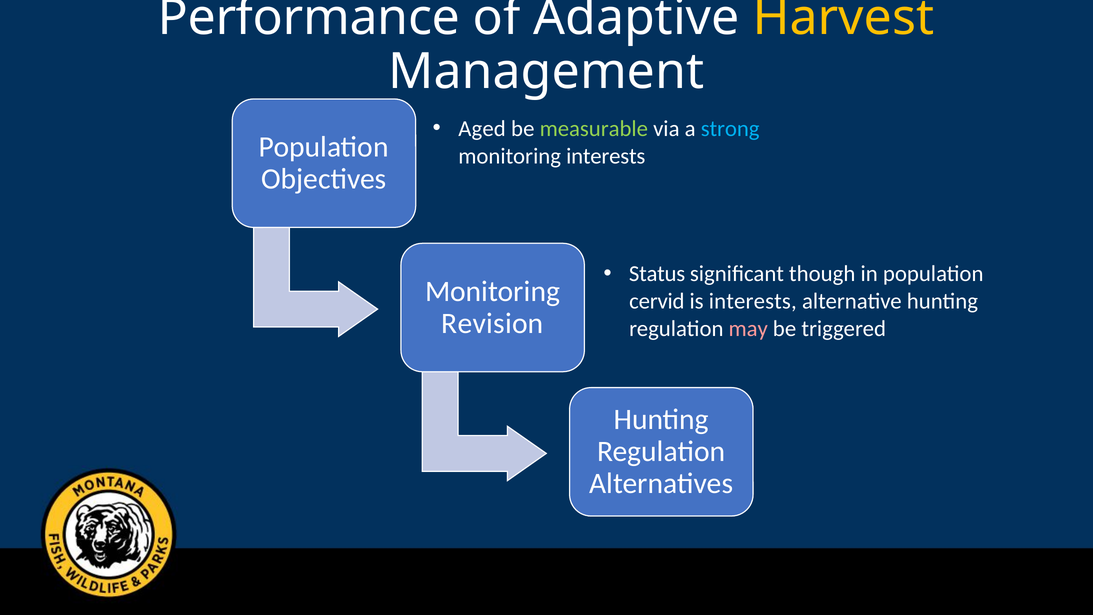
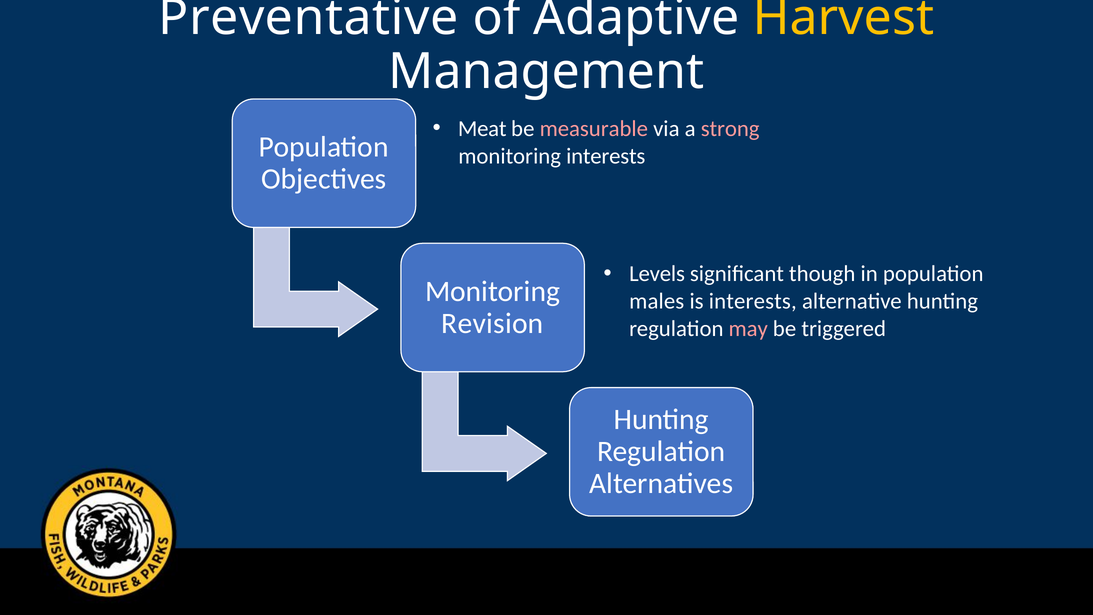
Performance: Performance -> Preventative (308, 18)
Aged: Aged -> Meat (482, 129)
measurable colour: light green -> pink (594, 129)
strong colour: light blue -> pink (730, 129)
Status: Status -> Levels (657, 274)
cervid: cervid -> males (657, 301)
